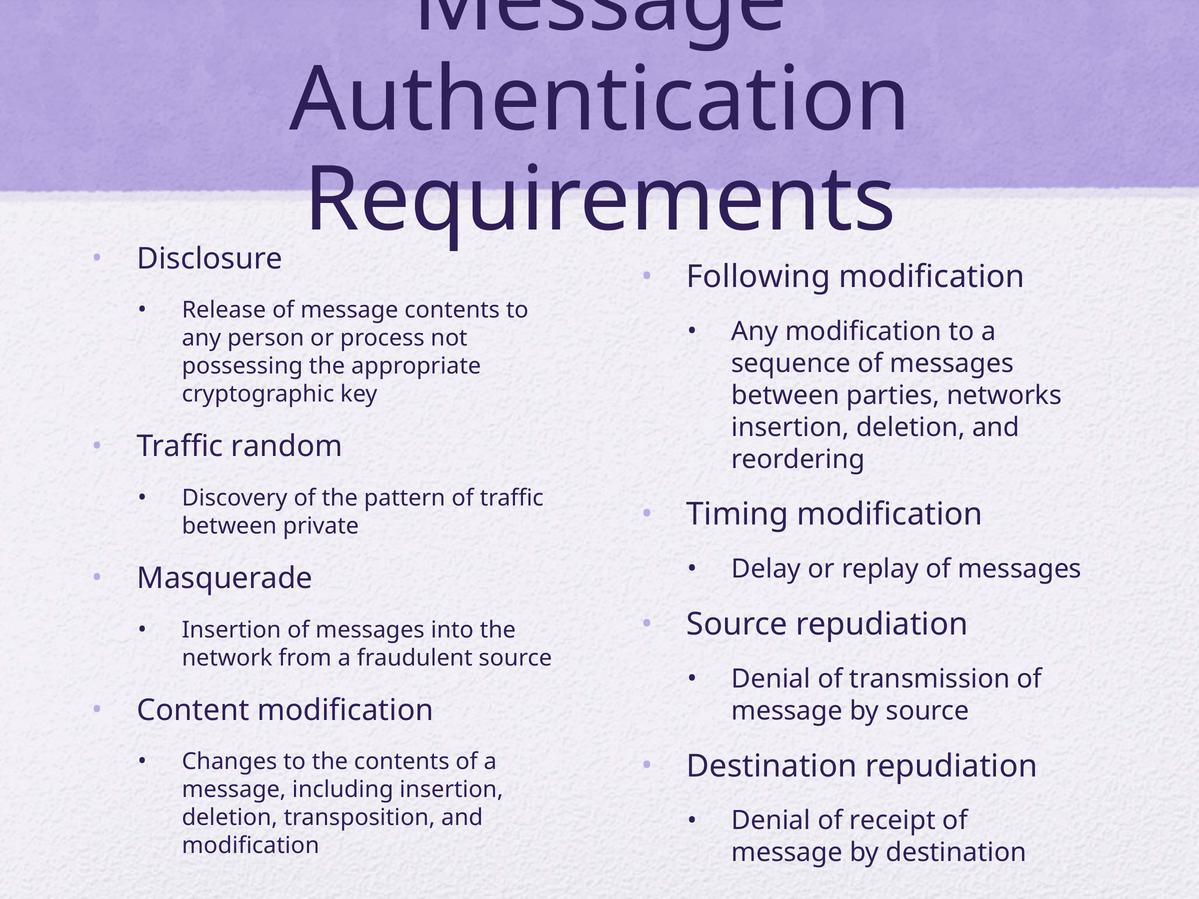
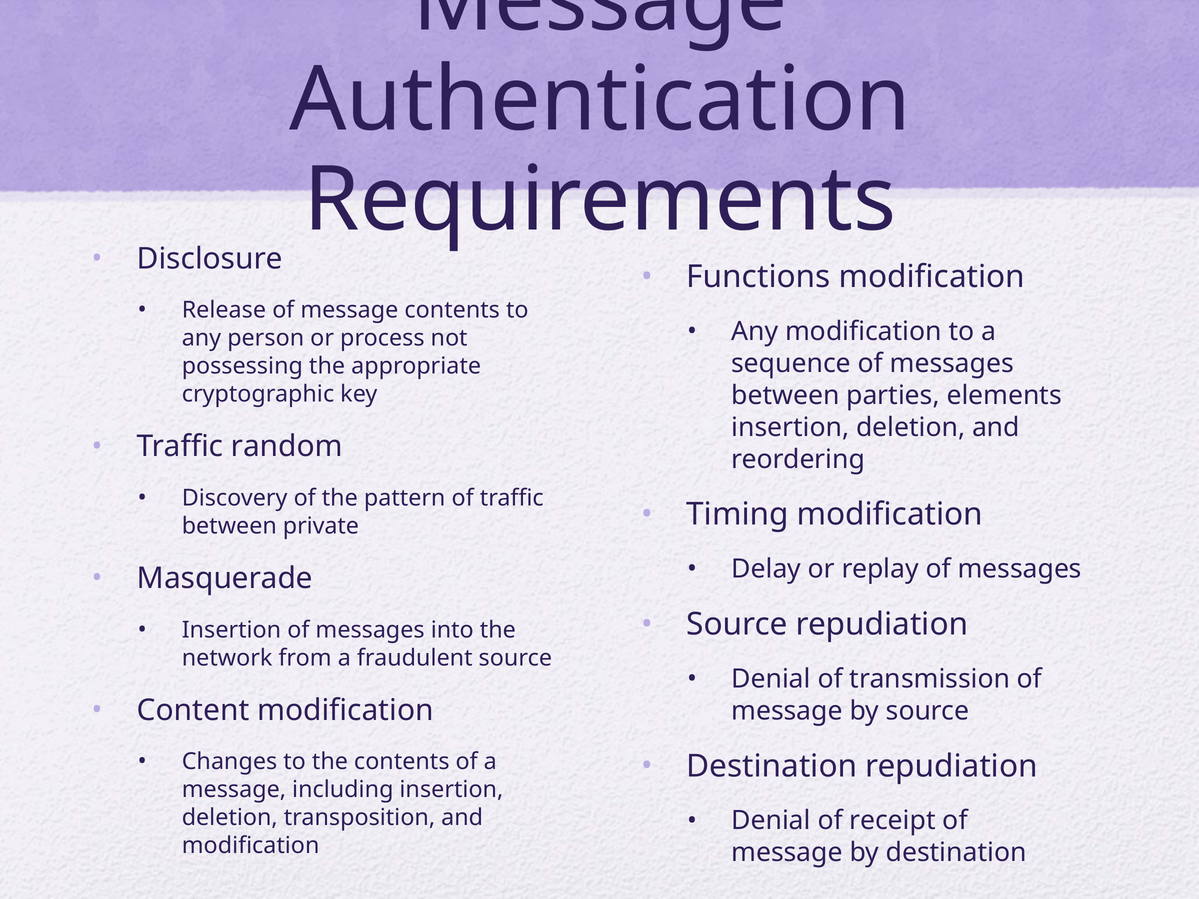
Following: Following -> Functions (759, 277)
networks: networks -> elements (1004, 395)
